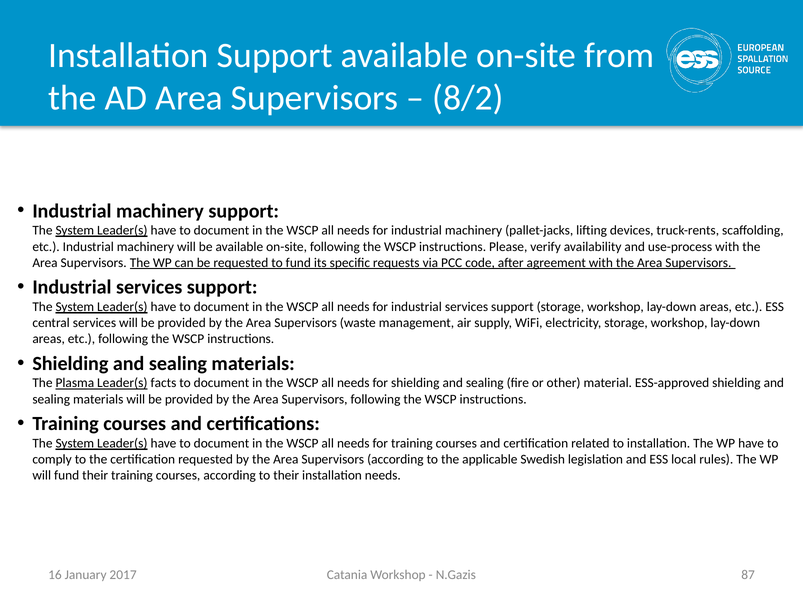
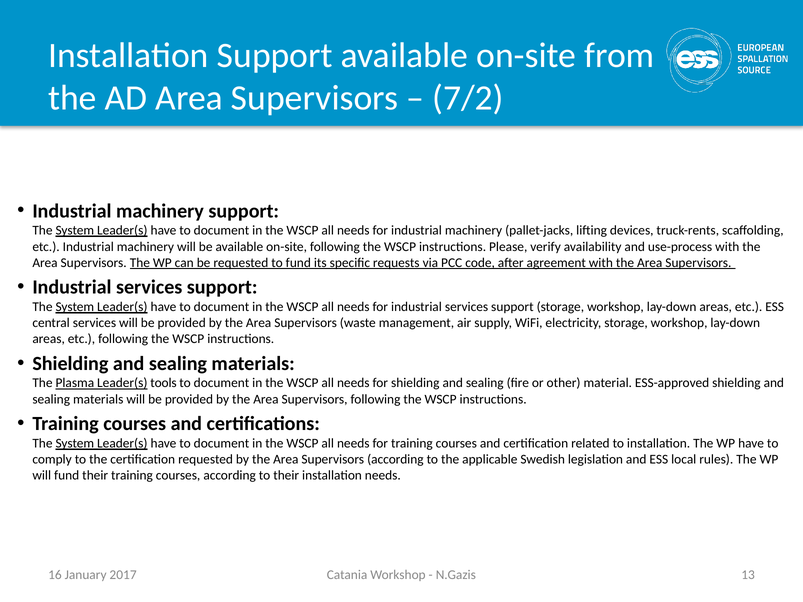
8/2: 8/2 -> 7/2 (468, 98)
facts: facts -> tools (164, 383)
87: 87 -> 13 (748, 575)
